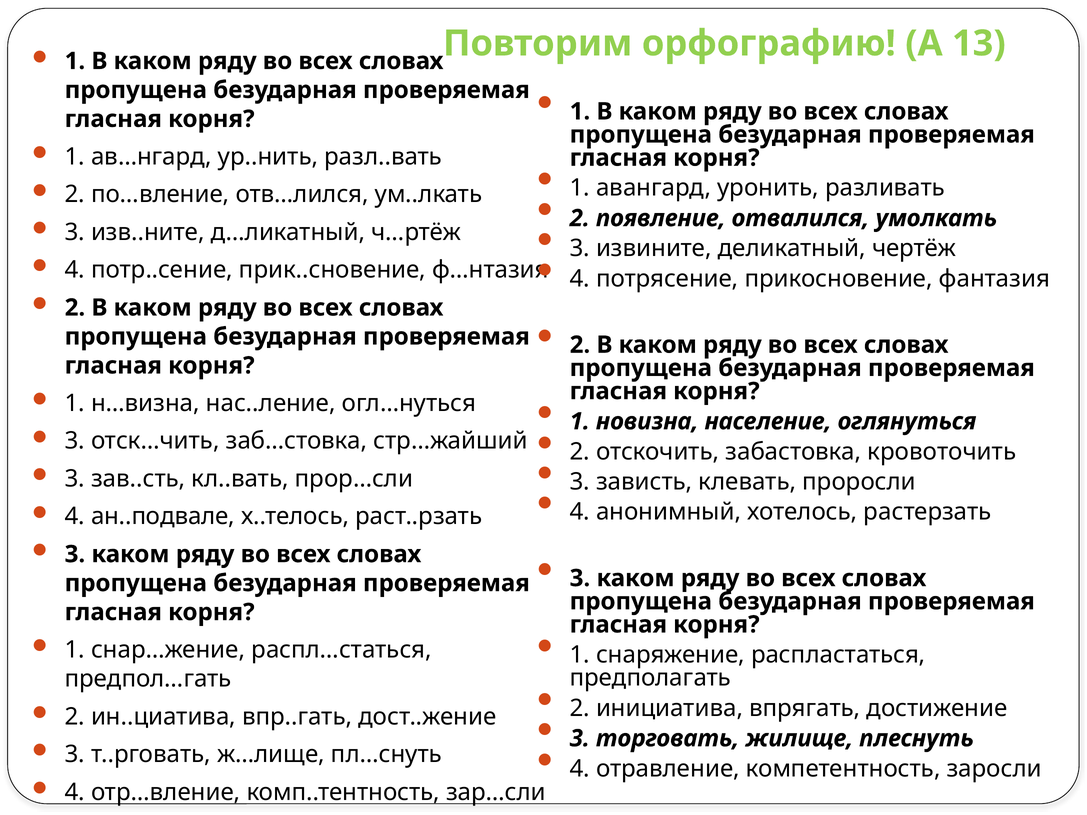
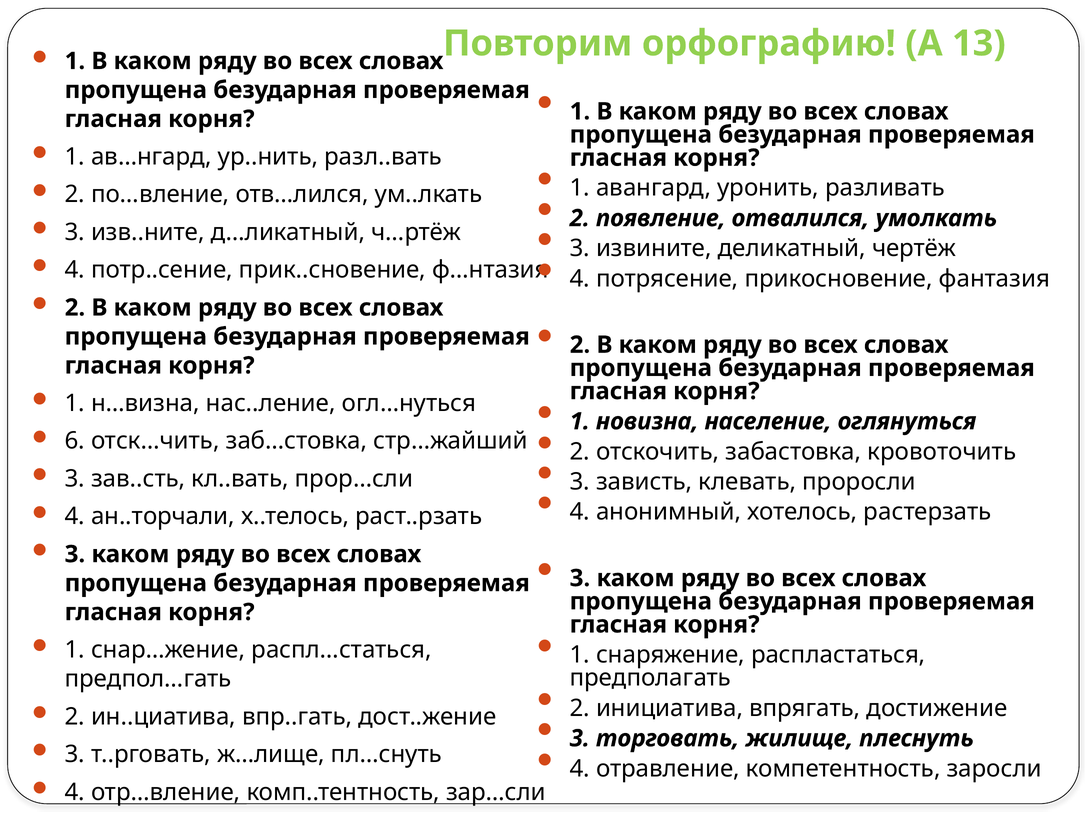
3: 3 -> 6 (75, 441)
ан..подвале: ан..подвале -> ан..торчали (163, 517)
